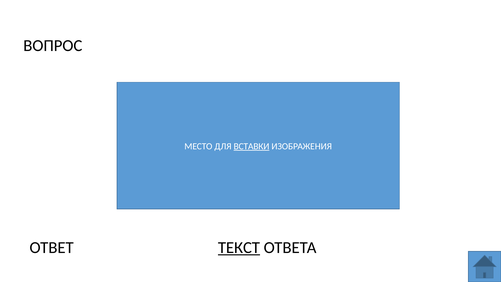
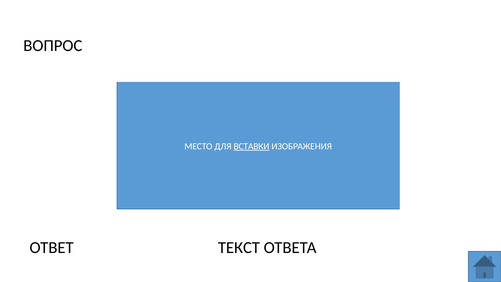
ТЕКСТ underline: present -> none (239, 248)
